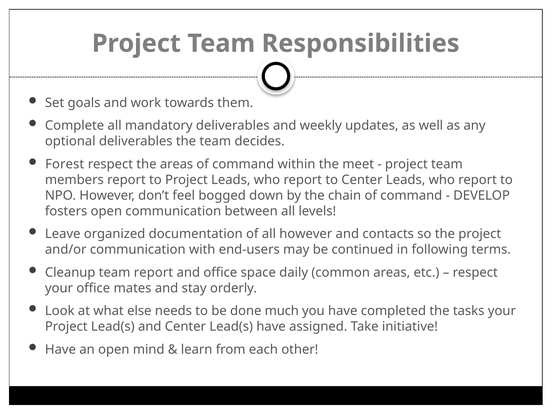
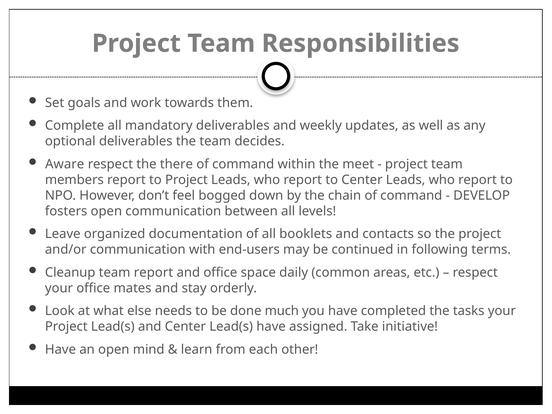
Forest: Forest -> Aware (65, 164)
the areas: areas -> there (176, 164)
all however: however -> booklets (306, 234)
